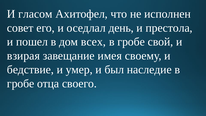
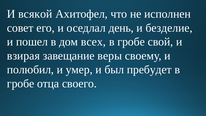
гласом: гласом -> всякой (35, 14)
престола: престола -> безделие (169, 28)
имея: имея -> веры (110, 56)
бедствие: бедствие -> полюбил (30, 70)
наследие: наследие -> пребудет (149, 70)
